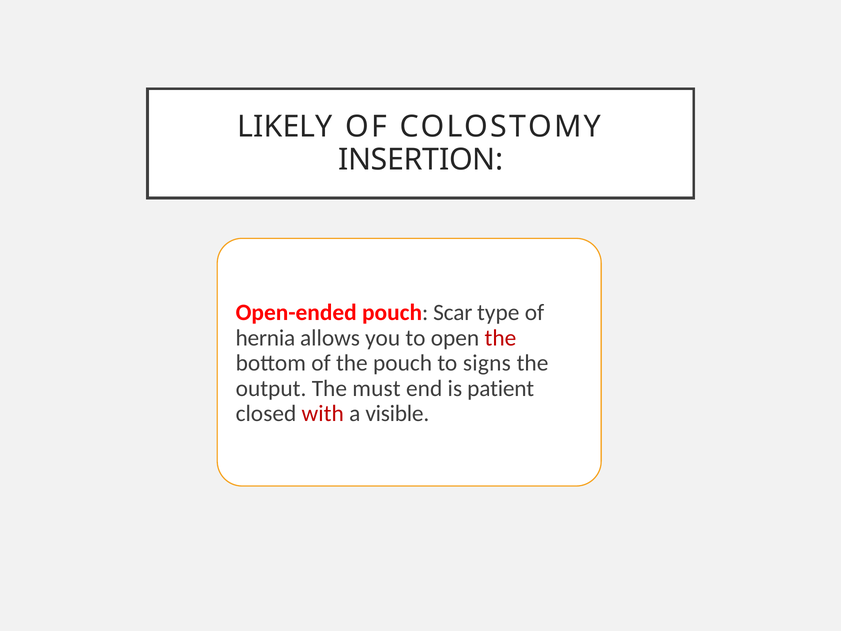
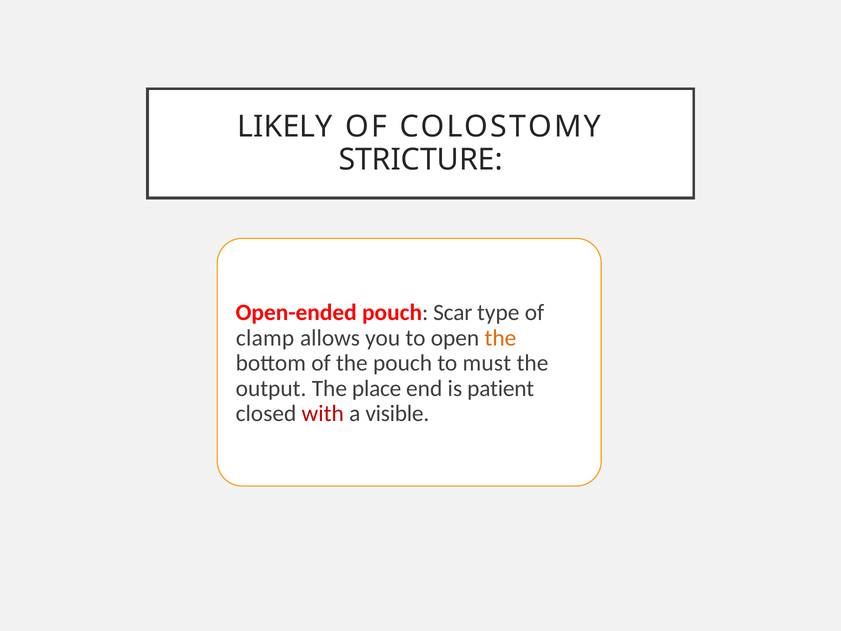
INSERTION: INSERTION -> STRICTURE (421, 160)
hernia: hernia -> clamp (265, 338)
the colour: red -> orange (500, 338)
signs: signs -> must (487, 363)
must: must -> place (377, 388)
